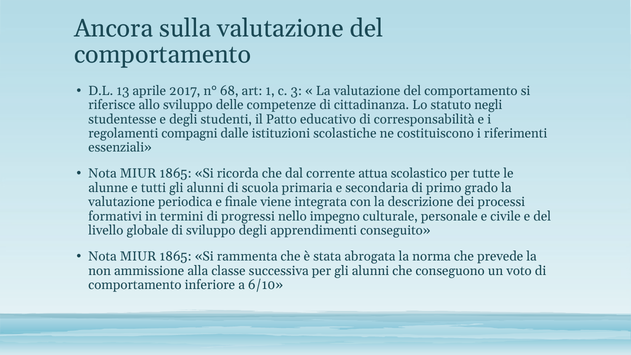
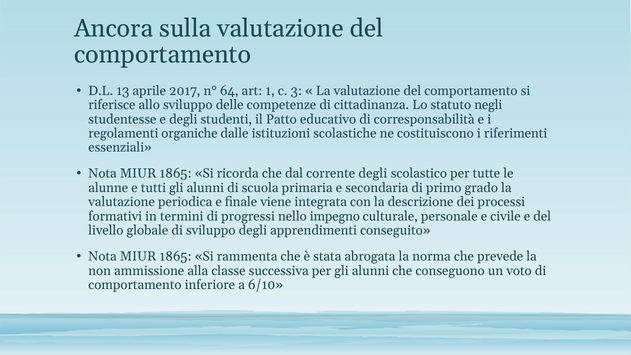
68: 68 -> 64 (229, 91)
compagni: compagni -> organiche (189, 133)
corrente attua: attua -> degli (373, 174)
